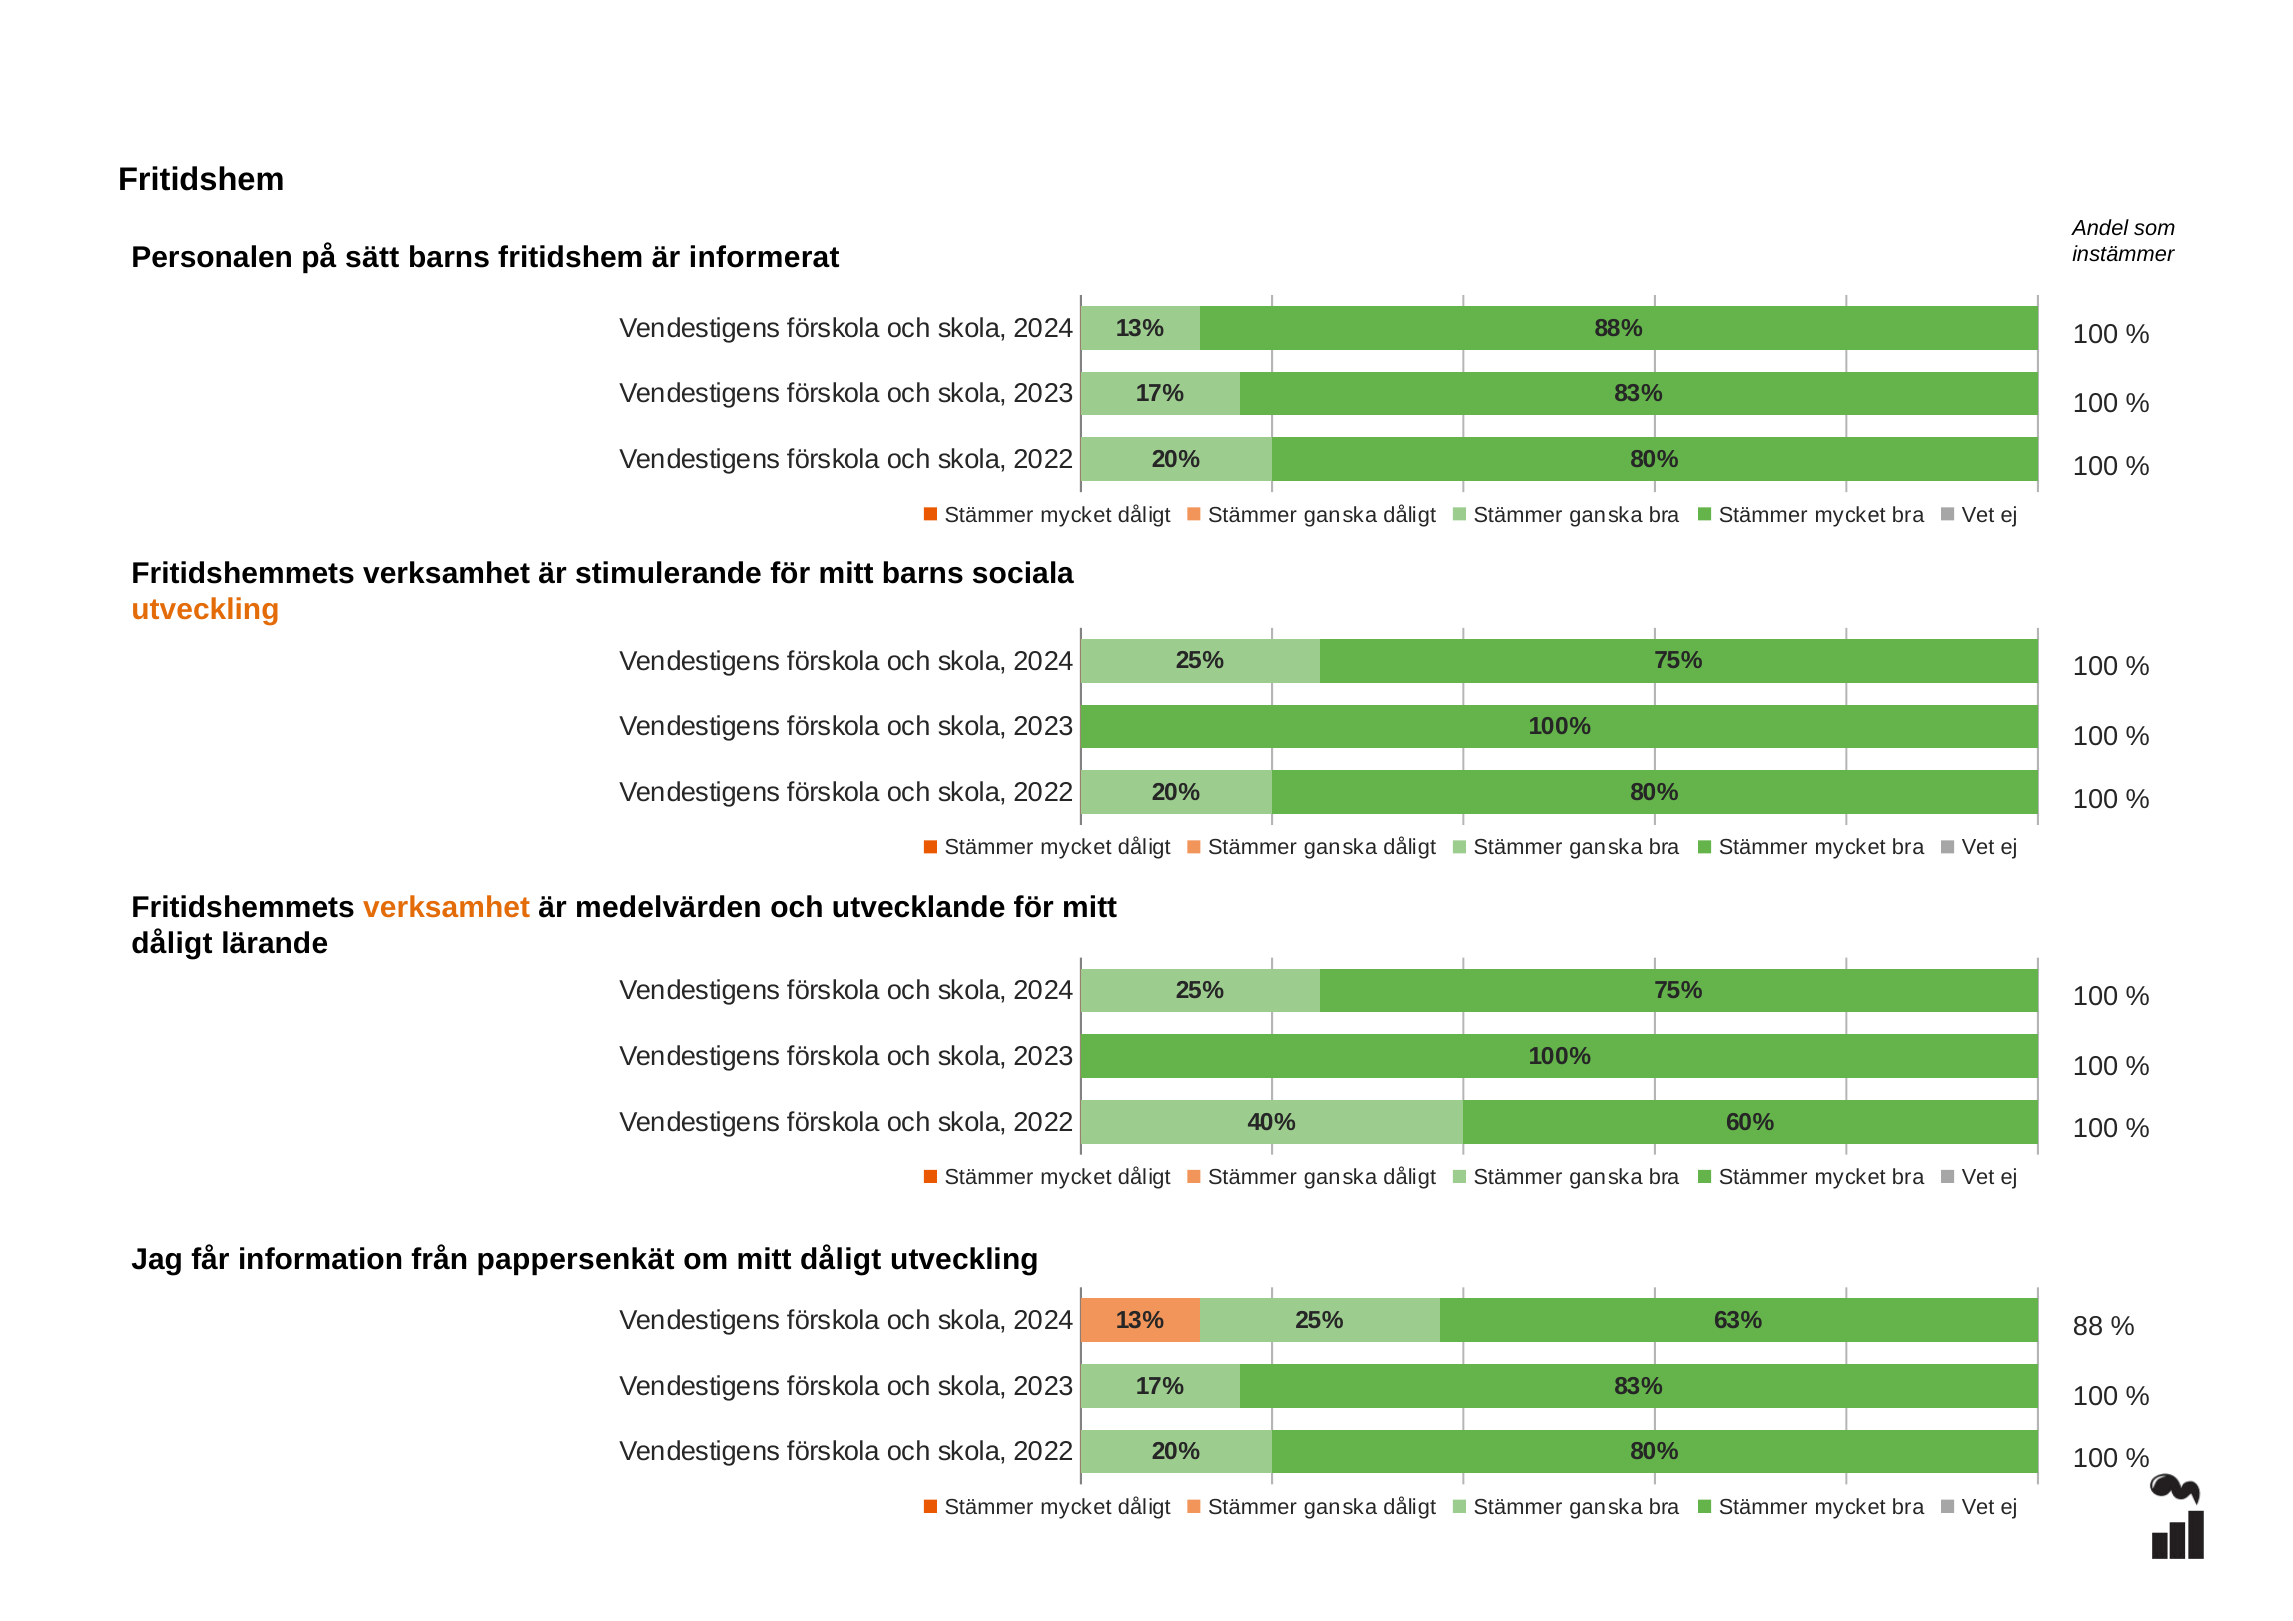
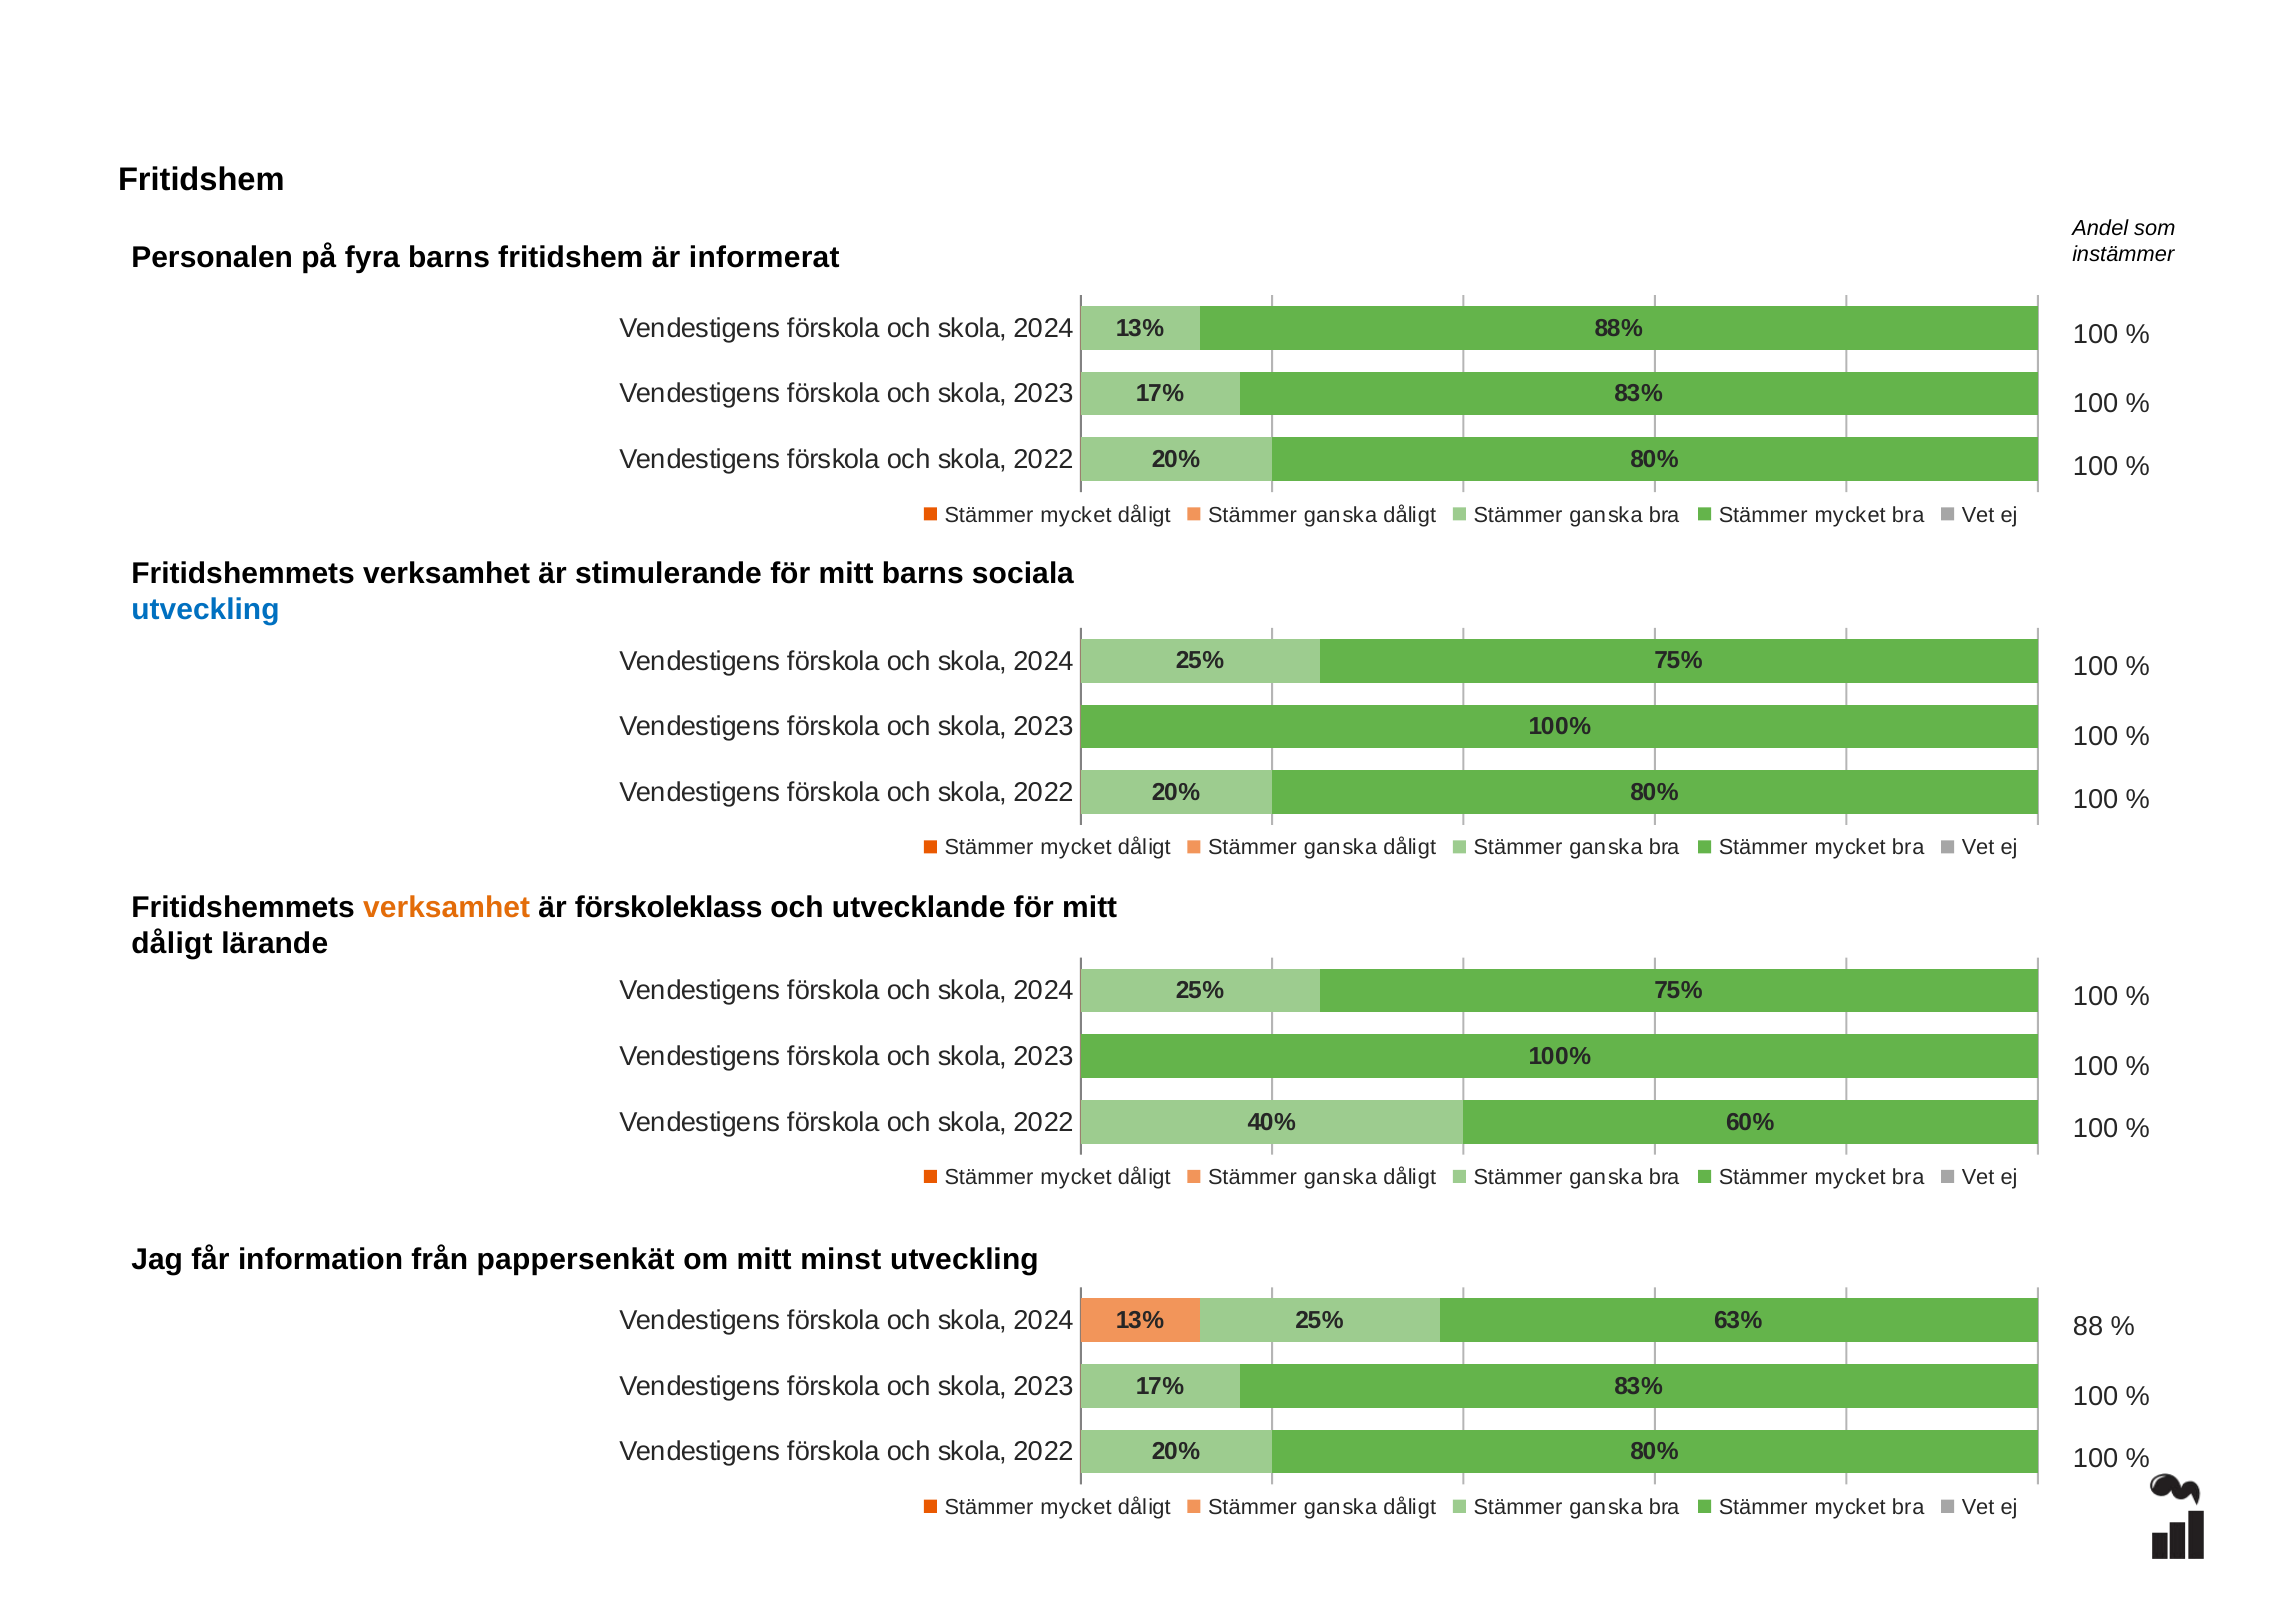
sätt: sätt -> fyra (372, 257)
utveckling colour: orange -> blue (205, 610)
medelvärden: medelvärden -> förskoleklass (669, 908)
om mitt dåligt: dåligt -> minst (841, 1259)
